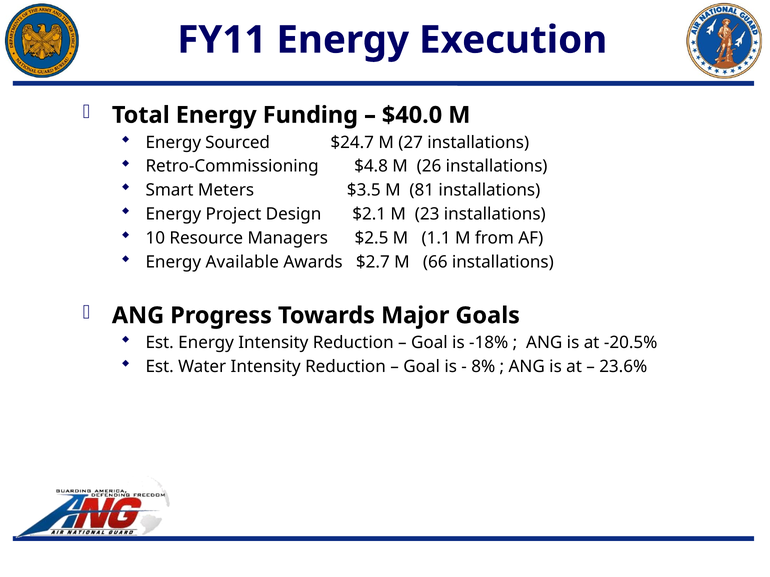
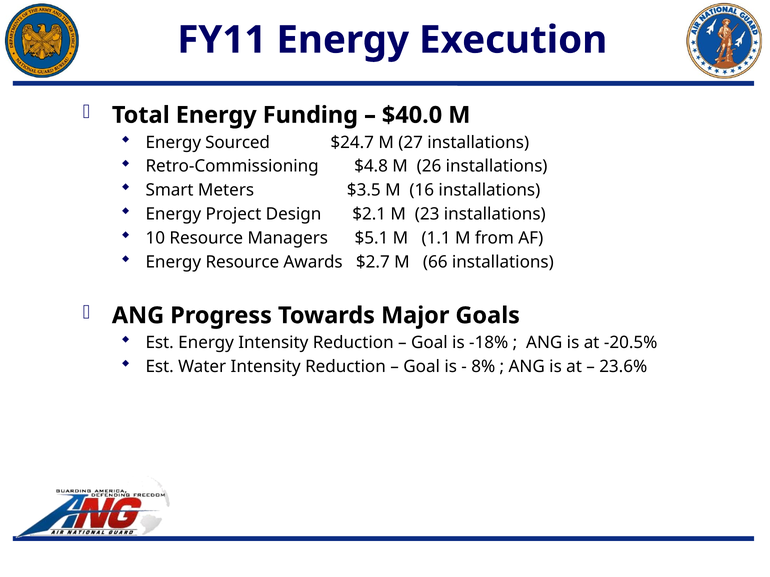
81: 81 -> 16 (422, 190)
$2.5: $2.5 -> $5.1 (371, 238)
Energy Available: Available -> Resource (242, 262)
